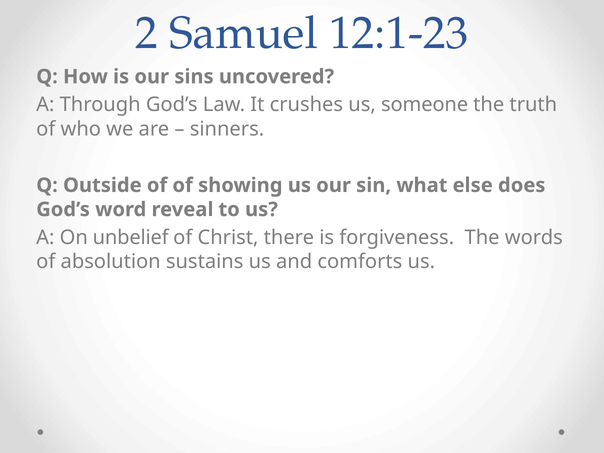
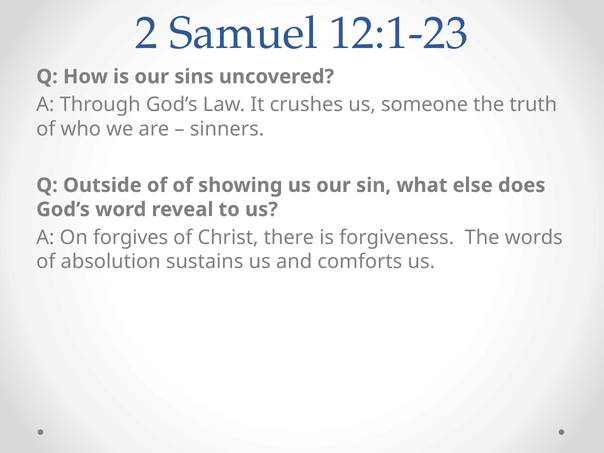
unbelief: unbelief -> forgives (131, 238)
